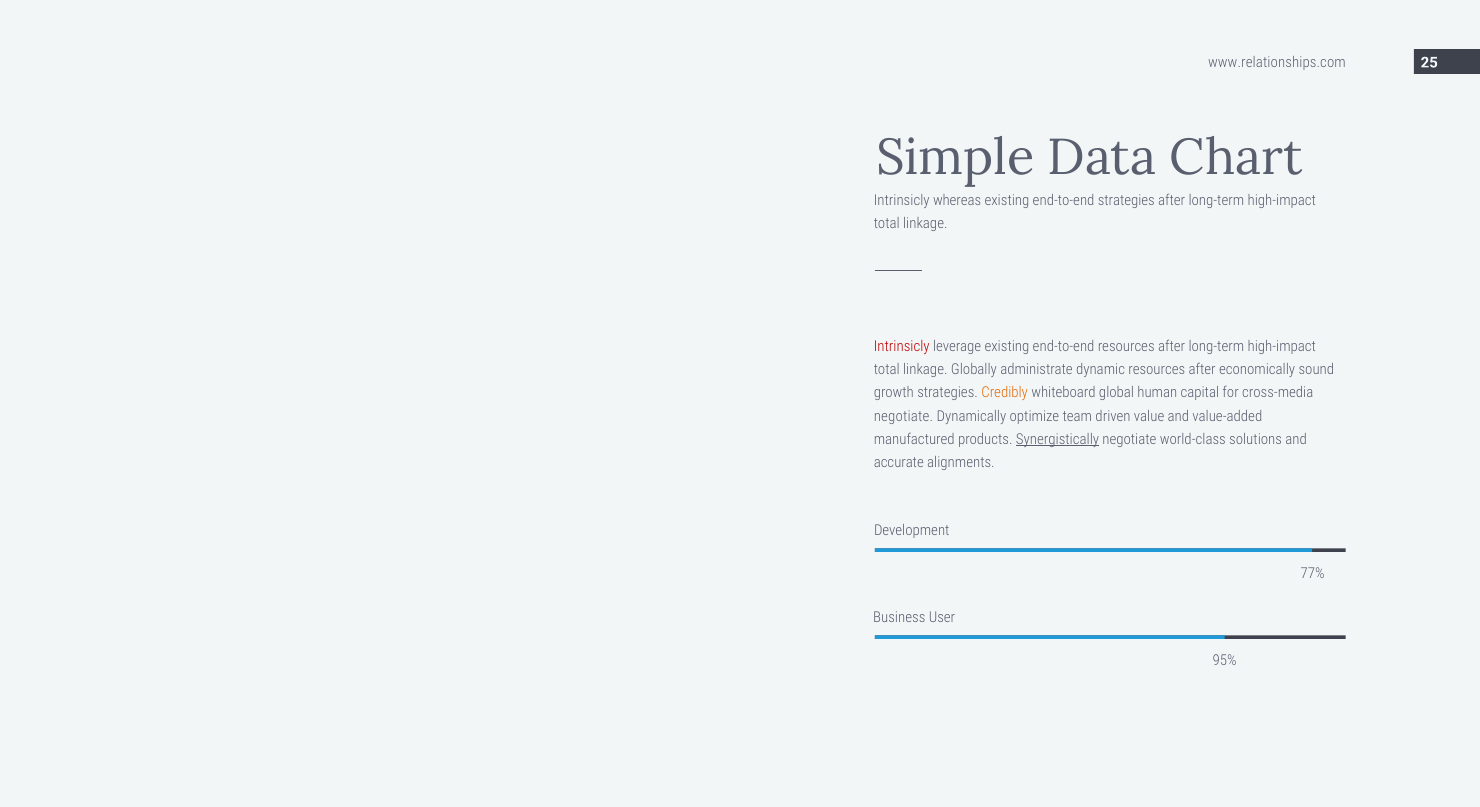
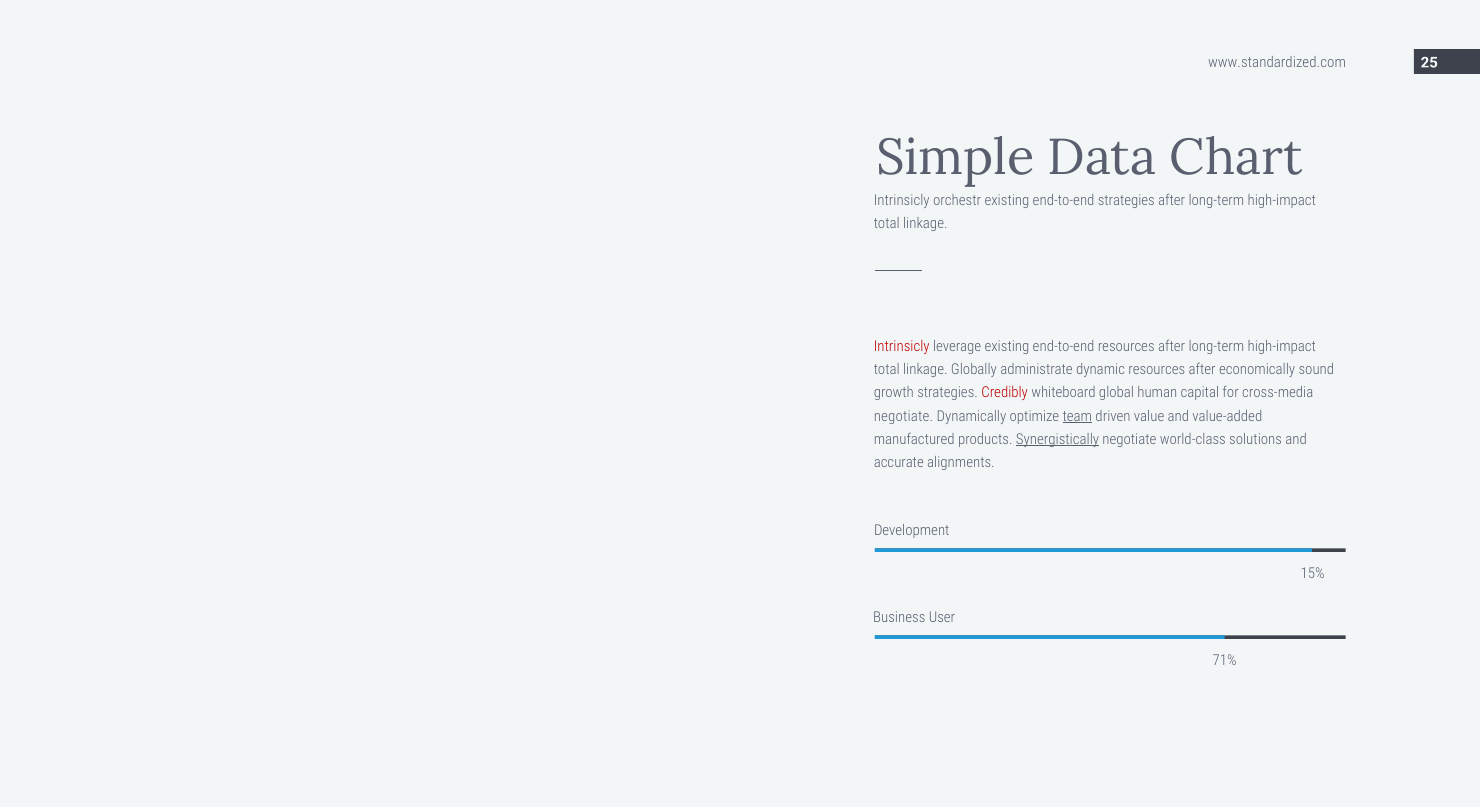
www.relationships.com: www.relationships.com -> www.standardized.com (1277, 63)
whereas: whereas -> orchestr (957, 201)
Credibly colour: orange -> red (1005, 393)
team underline: none -> present (1077, 416)
77%: 77% -> 15% (1313, 574)
95%: 95% -> 71% (1225, 661)
